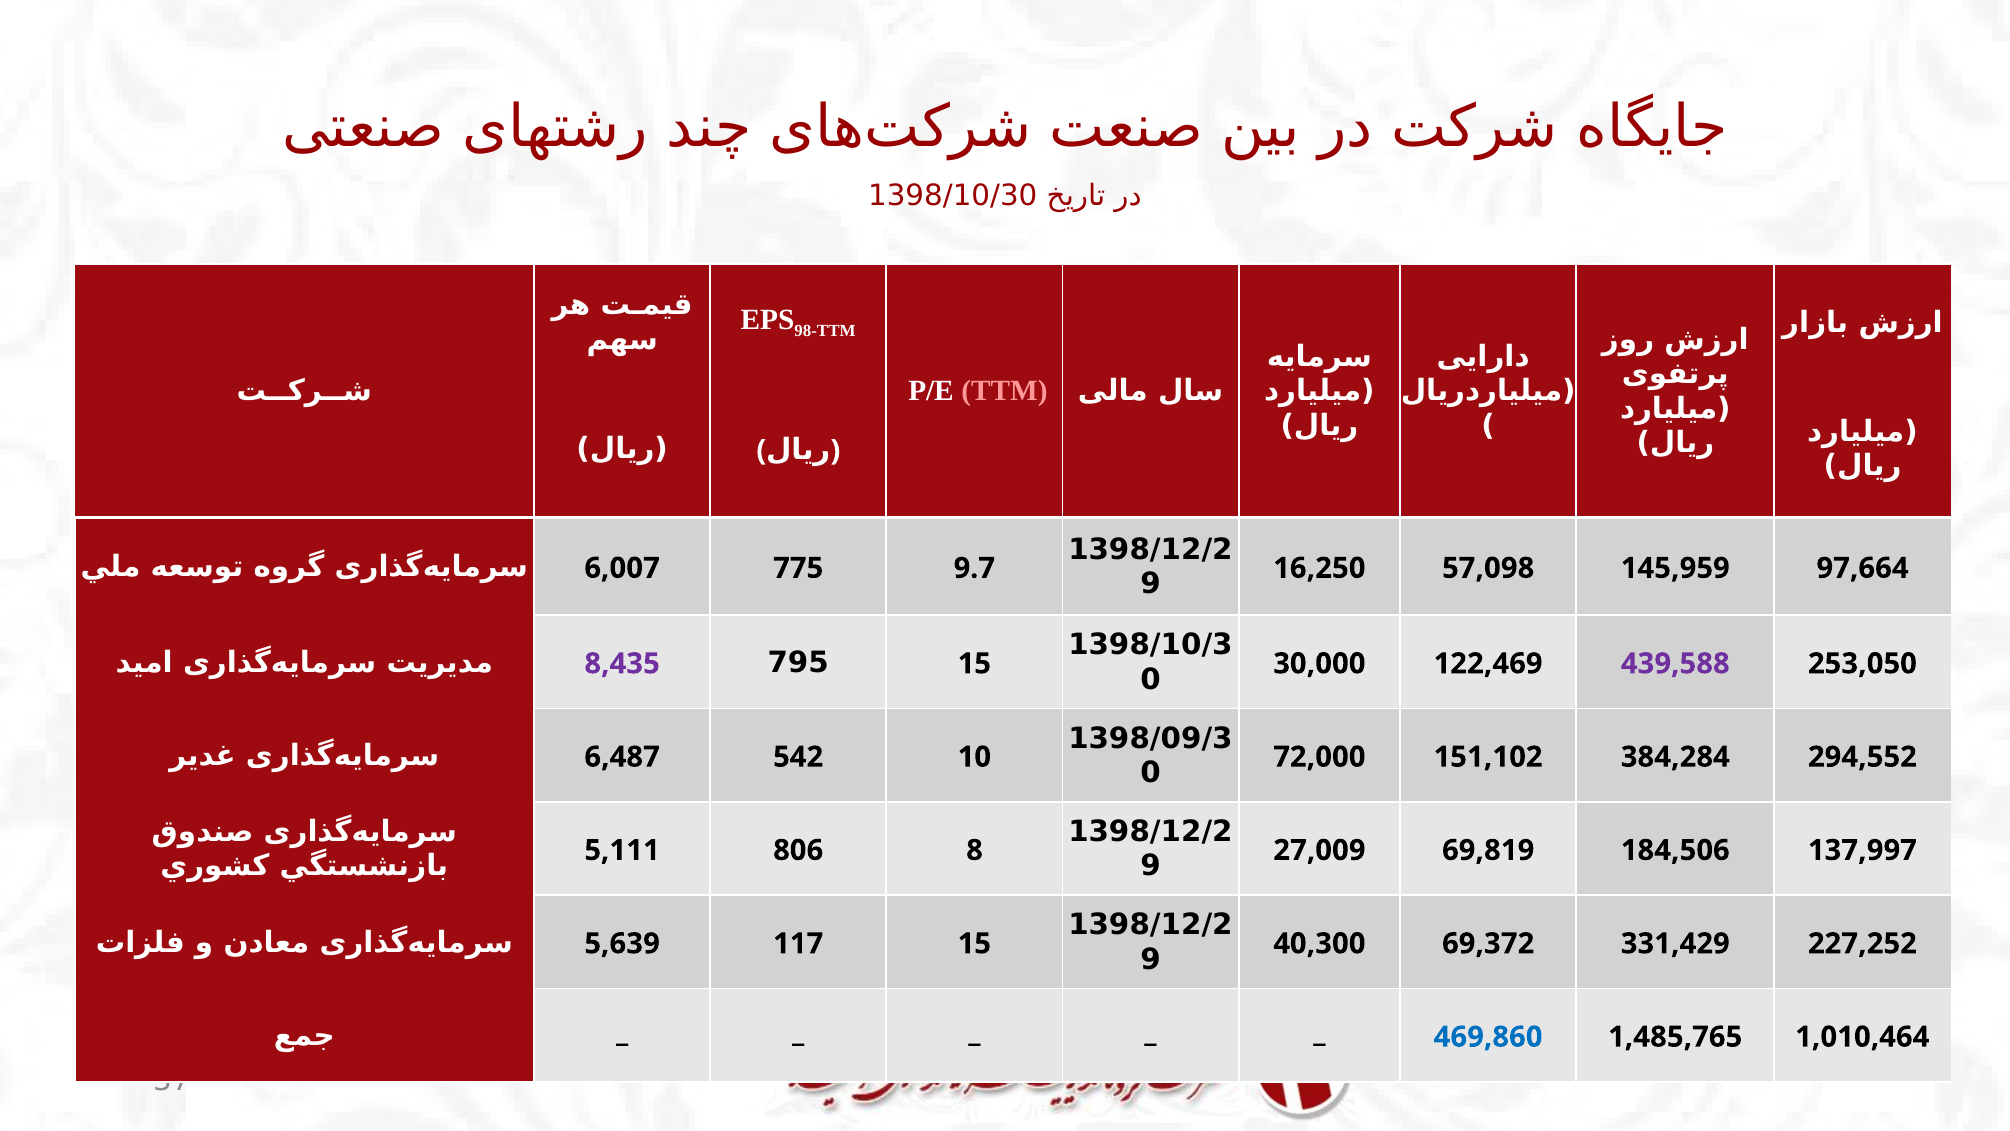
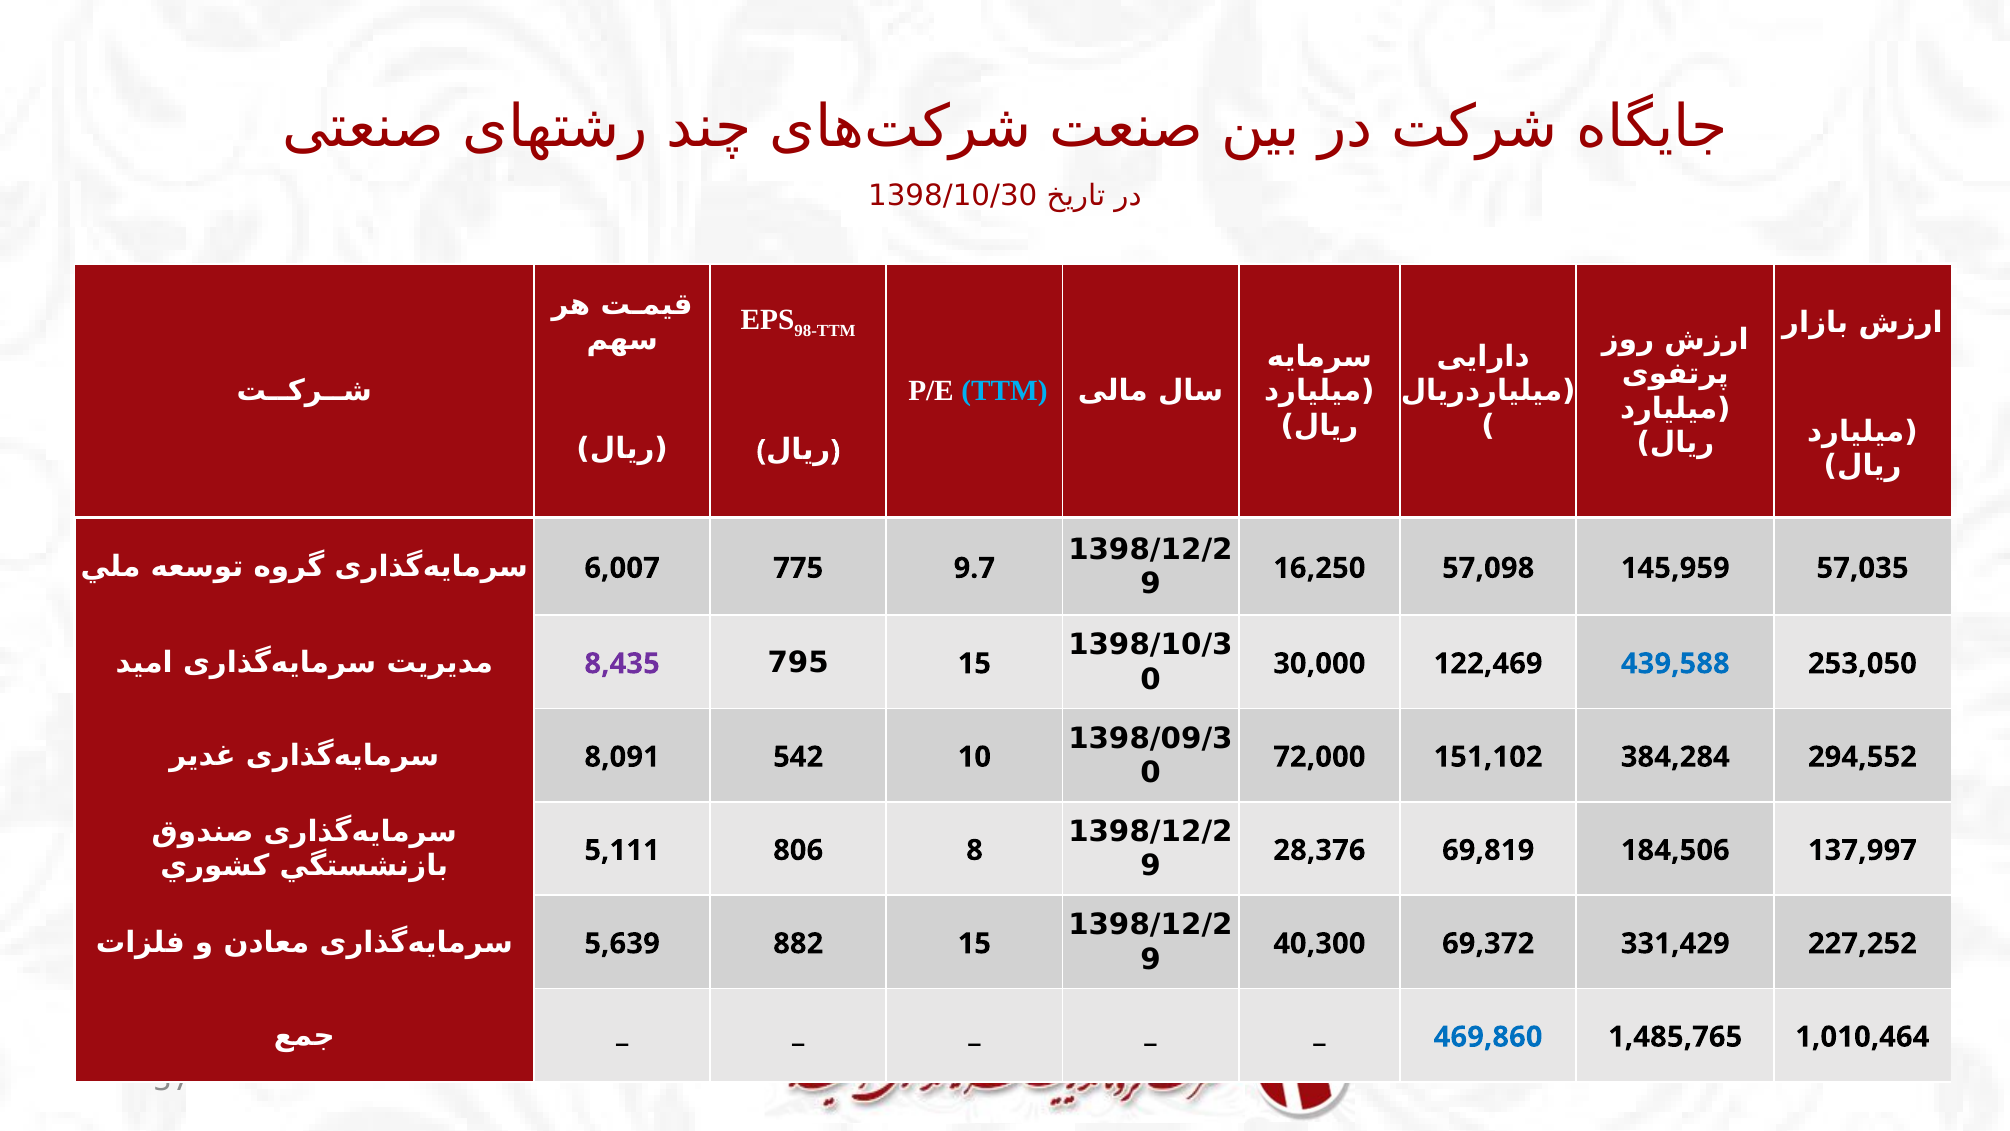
TTM colour: pink -> light blue (1004, 391)
97,664: 97,664 -> 57,035 (1863, 568)
439,588 colour: purple -> blue (1675, 663)
6,487: 6,487 -> 8,091 (622, 757)
27,009: 27,009 -> 28,376 (1319, 850)
117: 117 -> 882 (798, 943)
